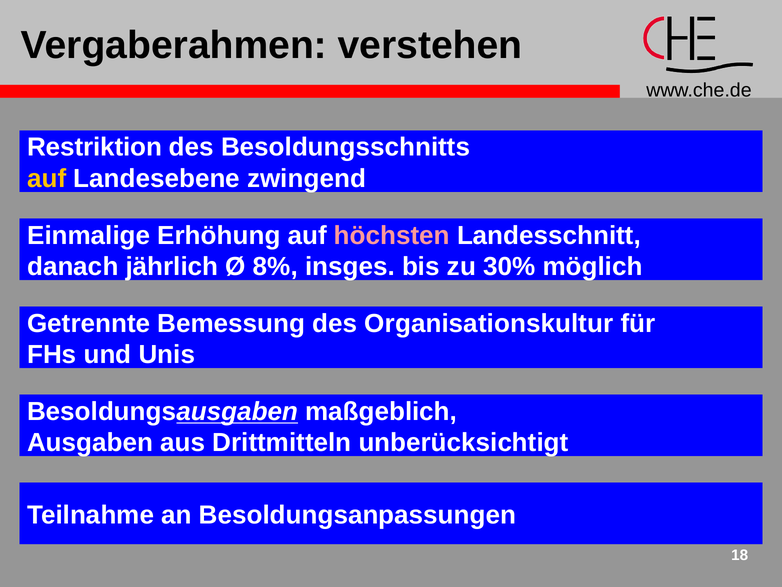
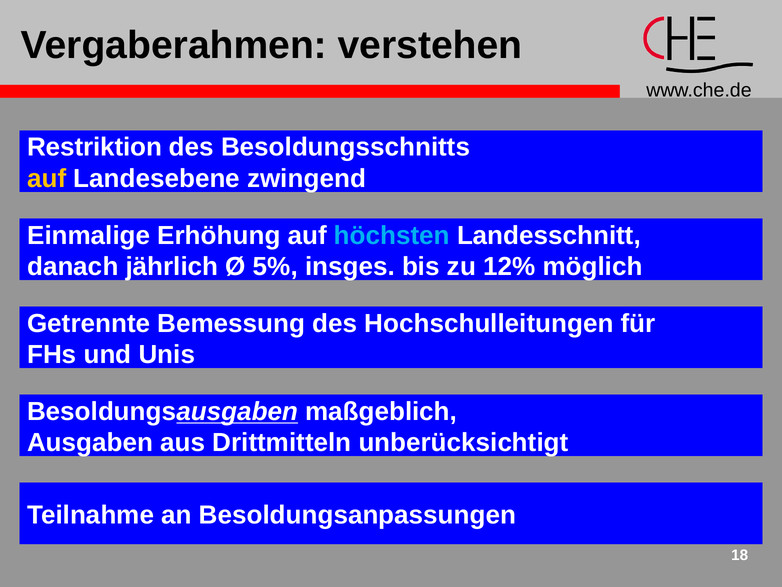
höchsten colour: pink -> light blue (392, 235)
8%: 8% -> 5% (275, 267)
30%: 30% -> 12% (509, 267)
Organisationskultur: Organisationskultur -> Hochschulleitungen (489, 323)
